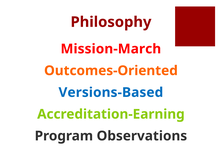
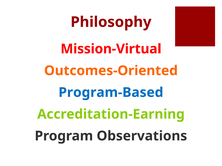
Mission-March: Mission-March -> Mission-Virtual (111, 49)
Versions-Based: Versions-Based -> Program-Based (111, 93)
